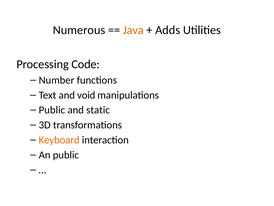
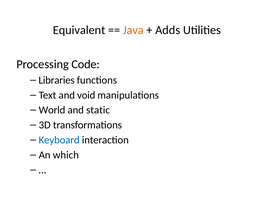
Numerous: Numerous -> Equivalent (79, 30)
Number: Number -> Libraries (57, 80)
Public: Public -> World (52, 110)
Keyboard colour: orange -> blue (59, 140)
An public: public -> which (66, 155)
